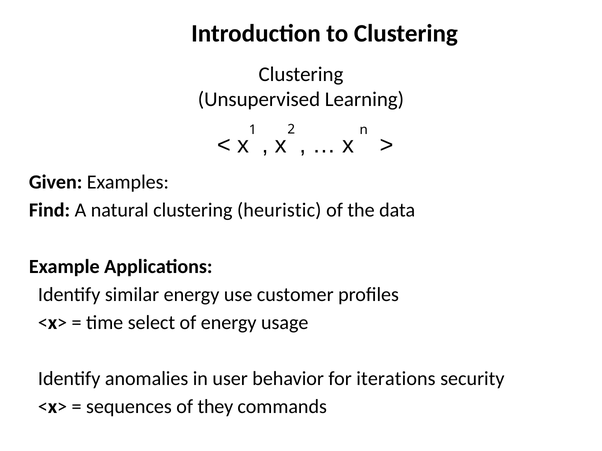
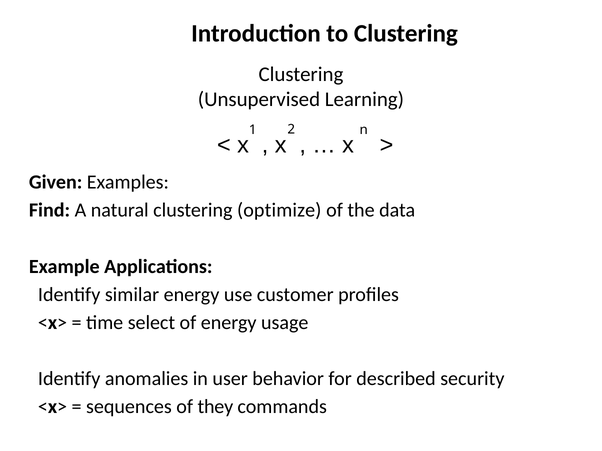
heuristic: heuristic -> optimize (279, 211)
iterations: iterations -> described (396, 379)
